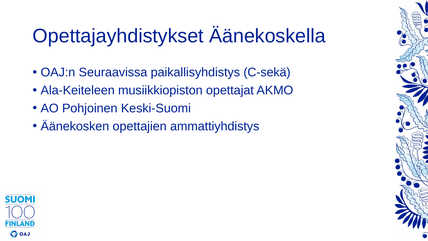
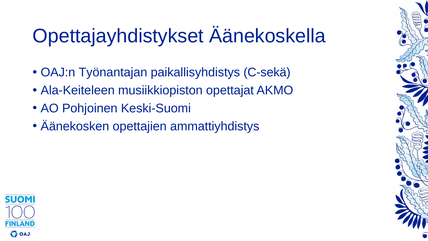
Seuraavissa: Seuraavissa -> Työnantajan (113, 72)
